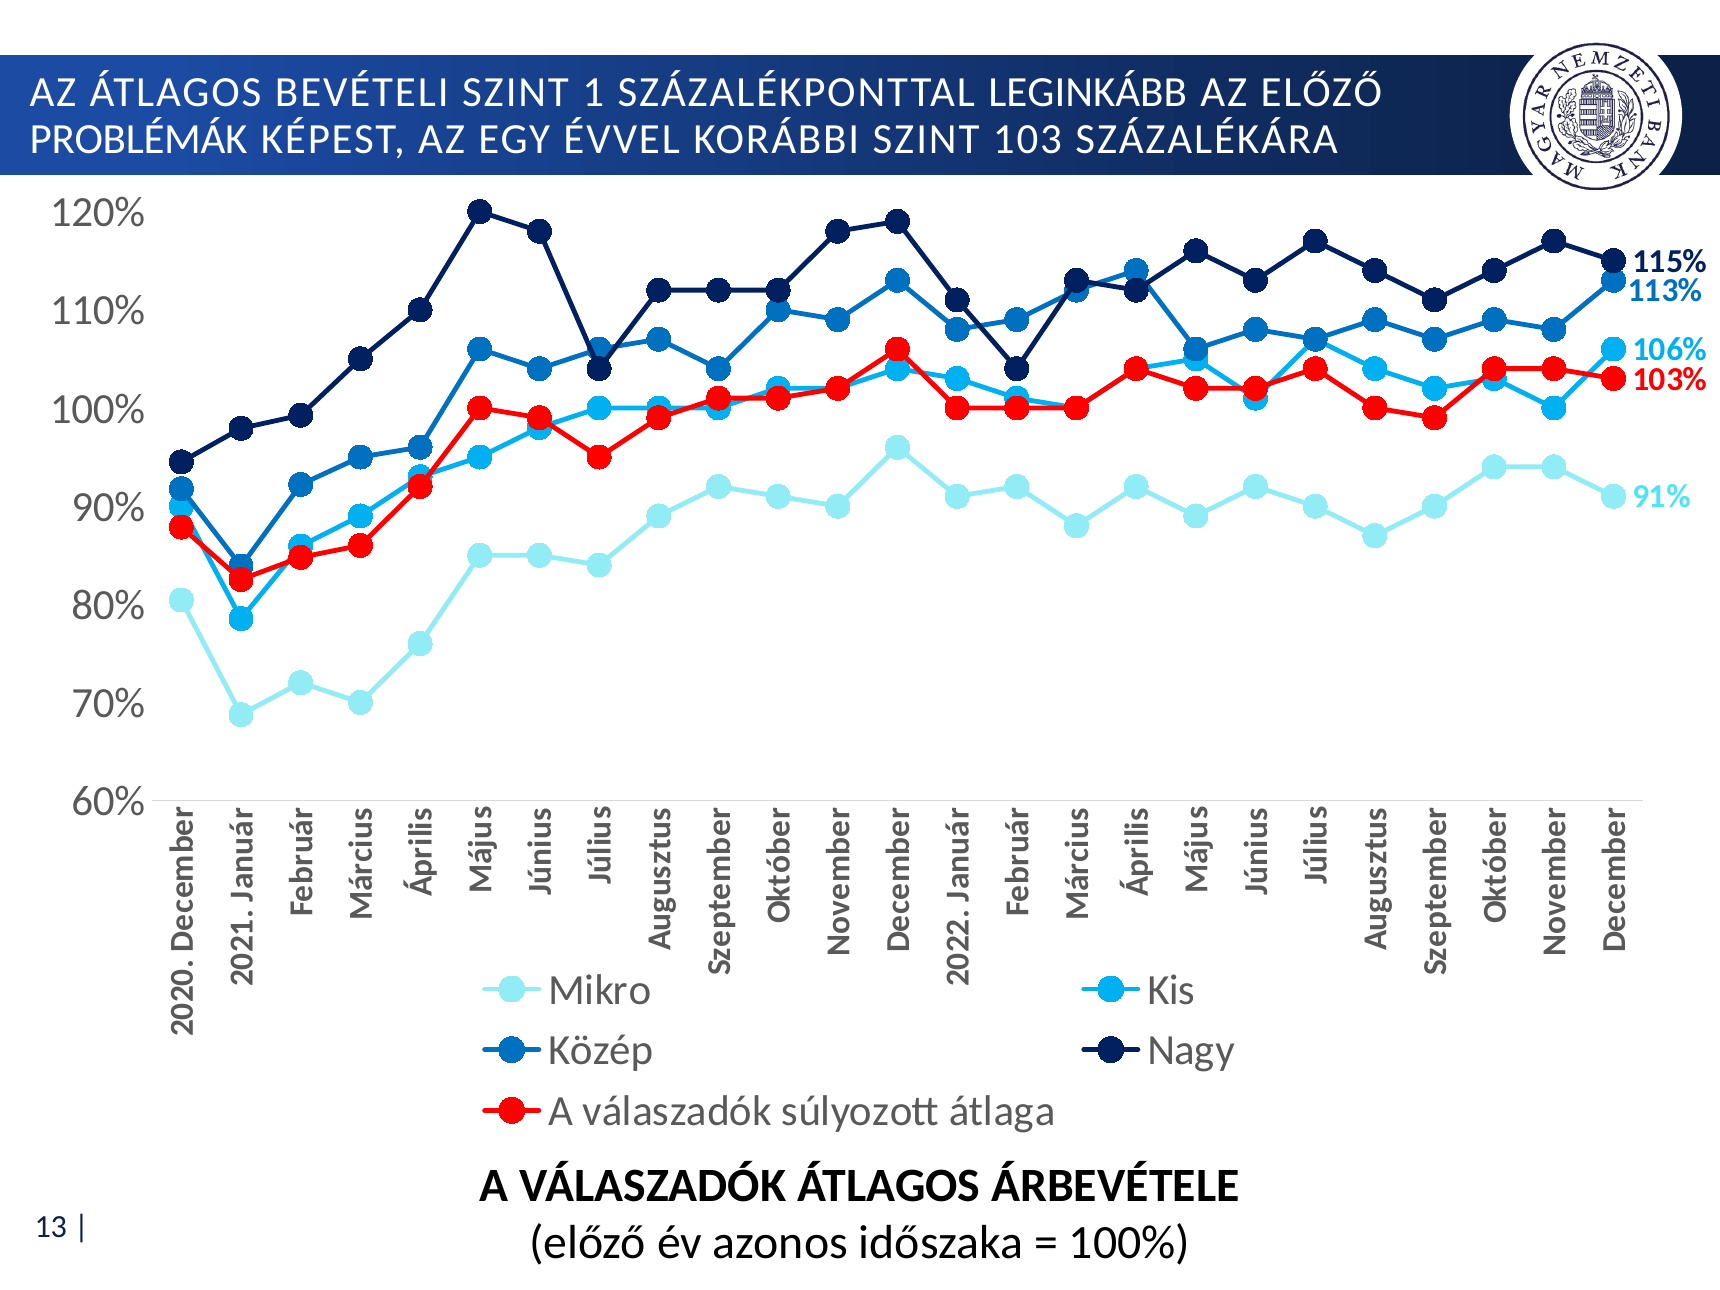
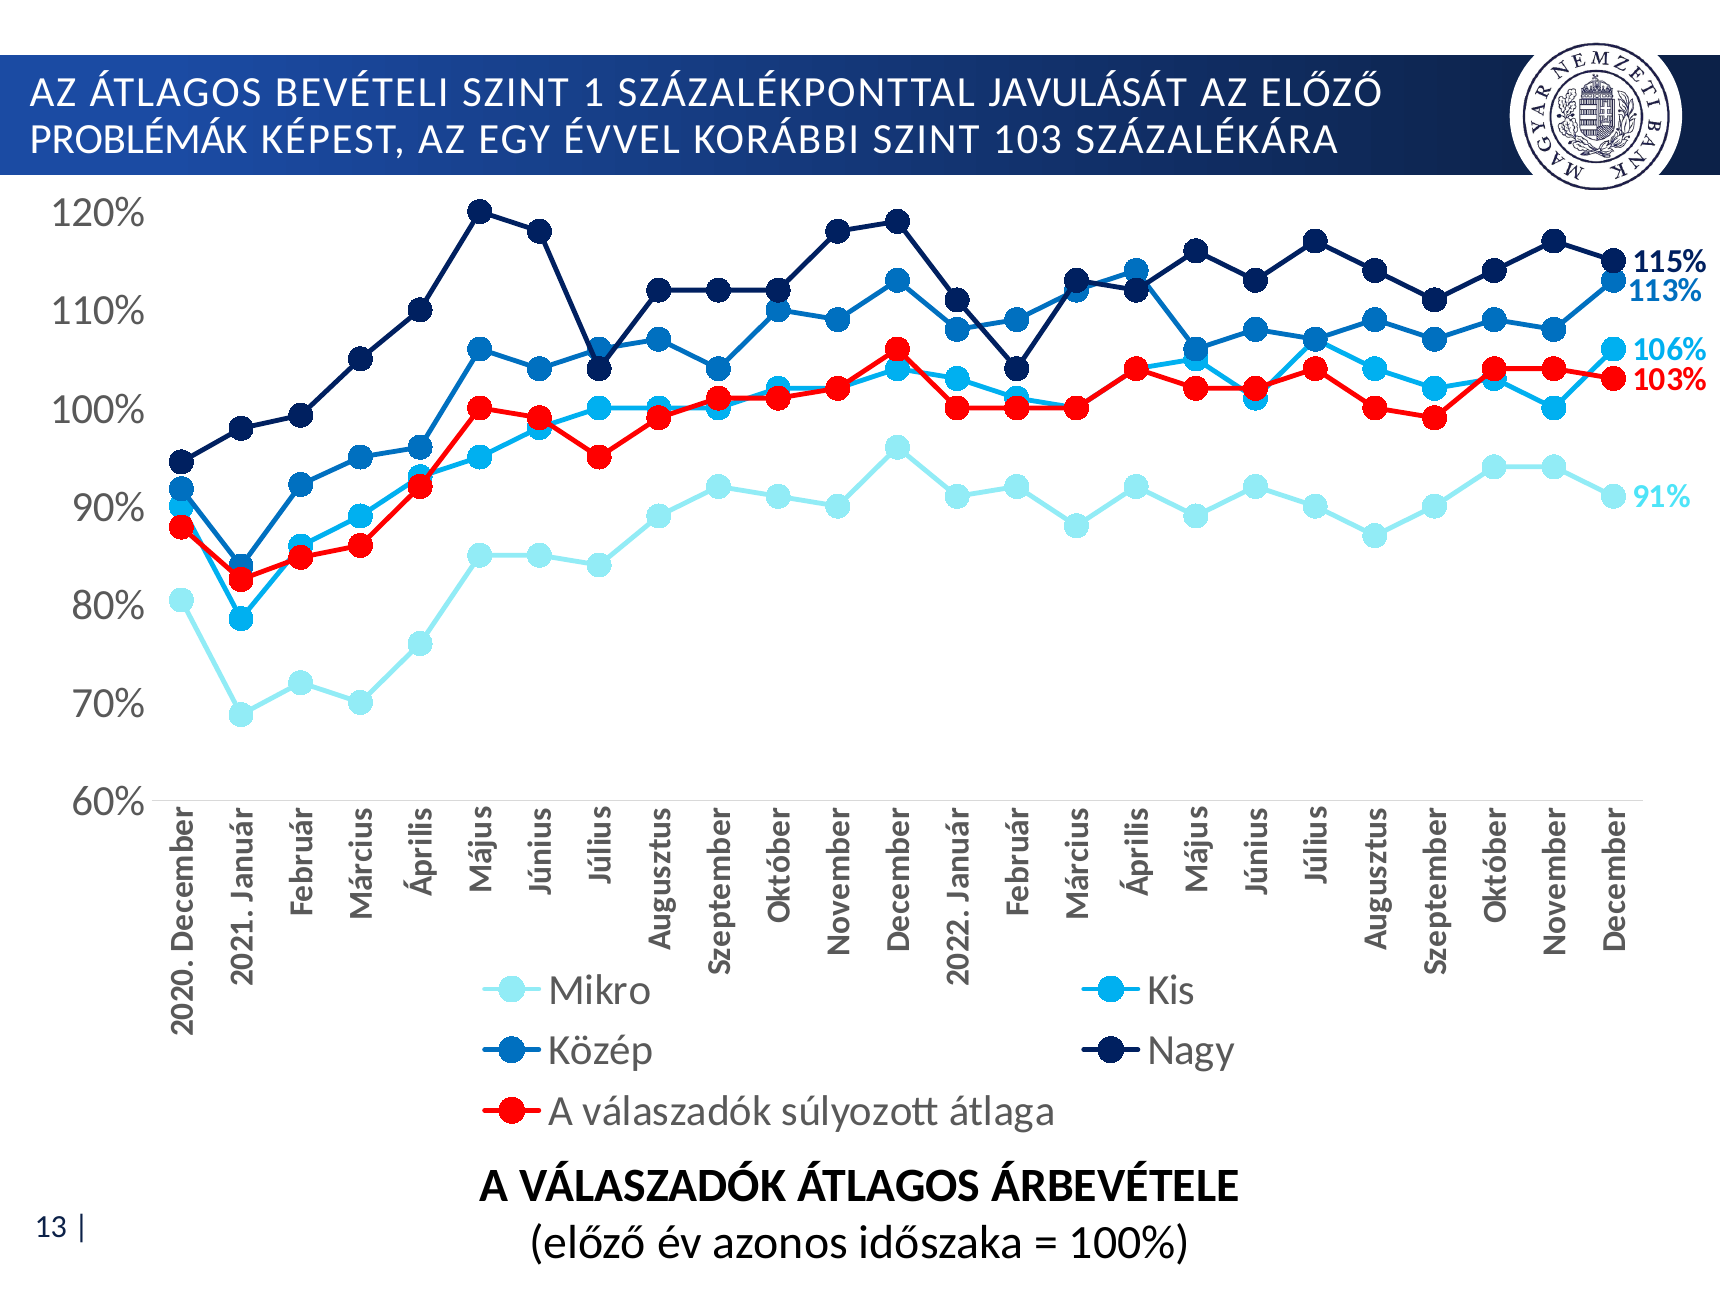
LEGINKÁBB: LEGINKÁBB -> JAVULÁSÁT (1088, 92)
